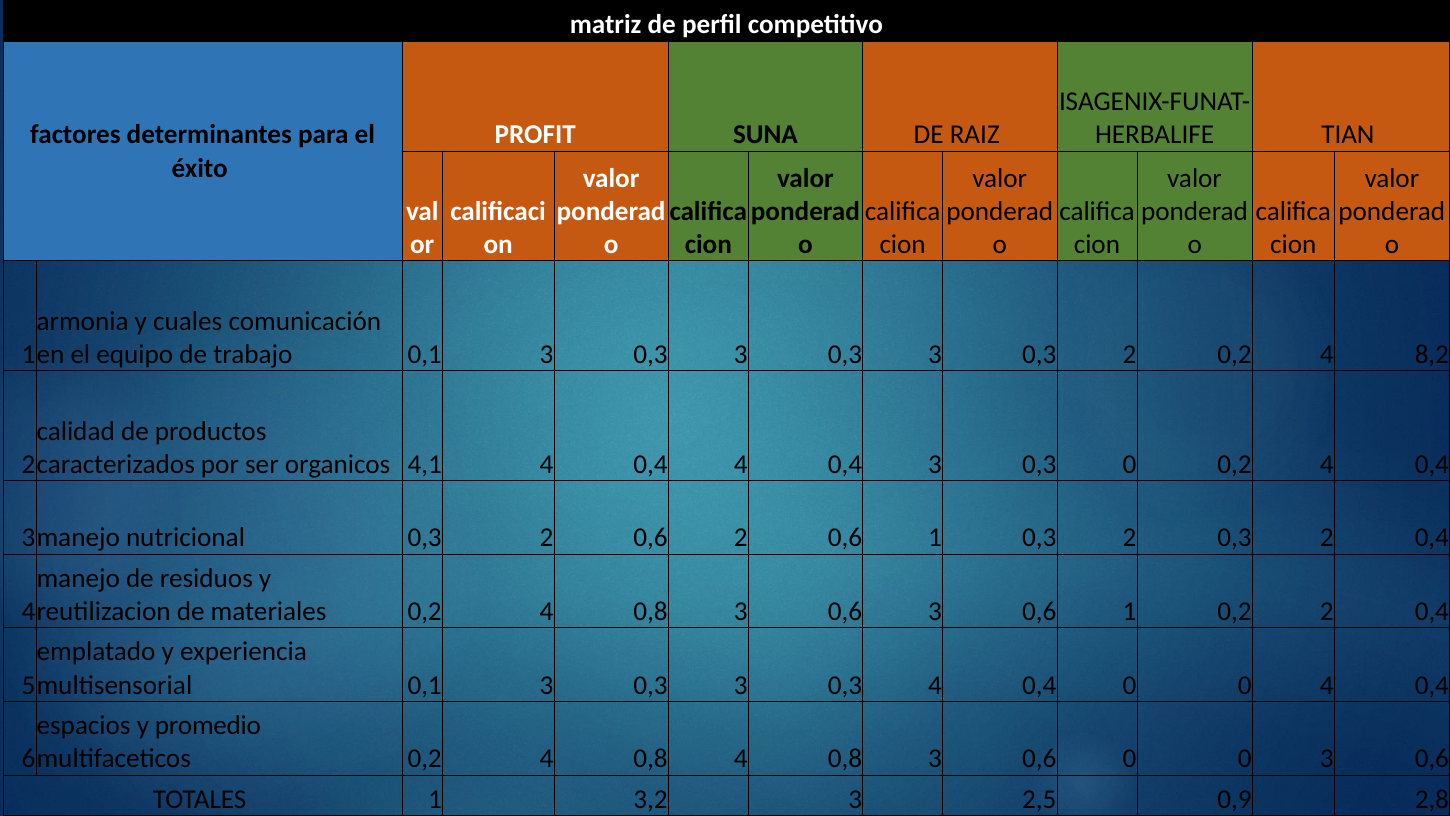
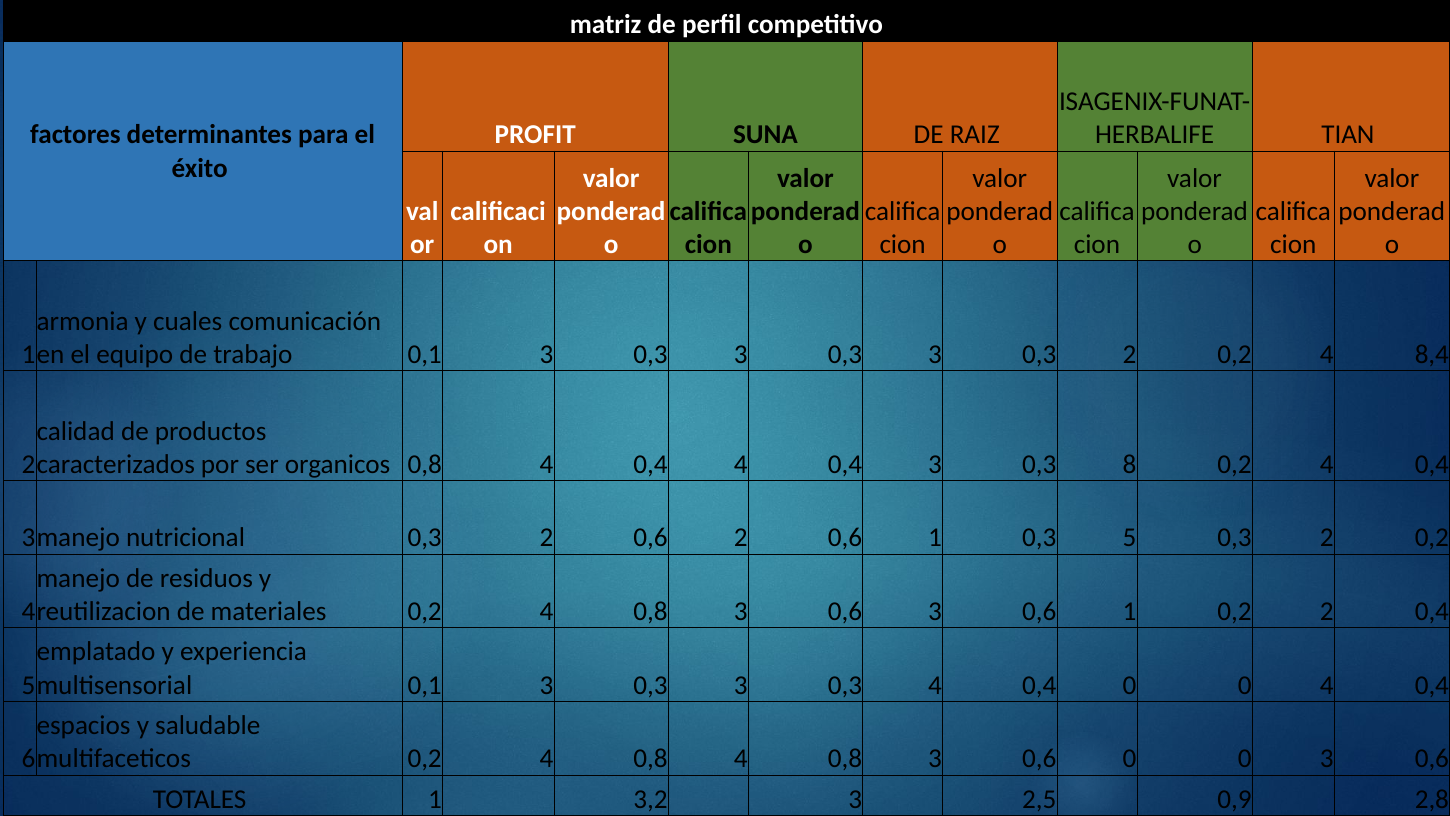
8,2: 8,2 -> 8,4 (1432, 354)
organicos 4,1: 4,1 -> 0,8 (425, 464)
0,3 0: 0 -> 8 (1129, 464)
1 0,3 2: 2 -> 5 (1129, 538)
0,4: 0,4 -> 0,2 (1432, 538)
promedio: promedio -> saludable (208, 725)
